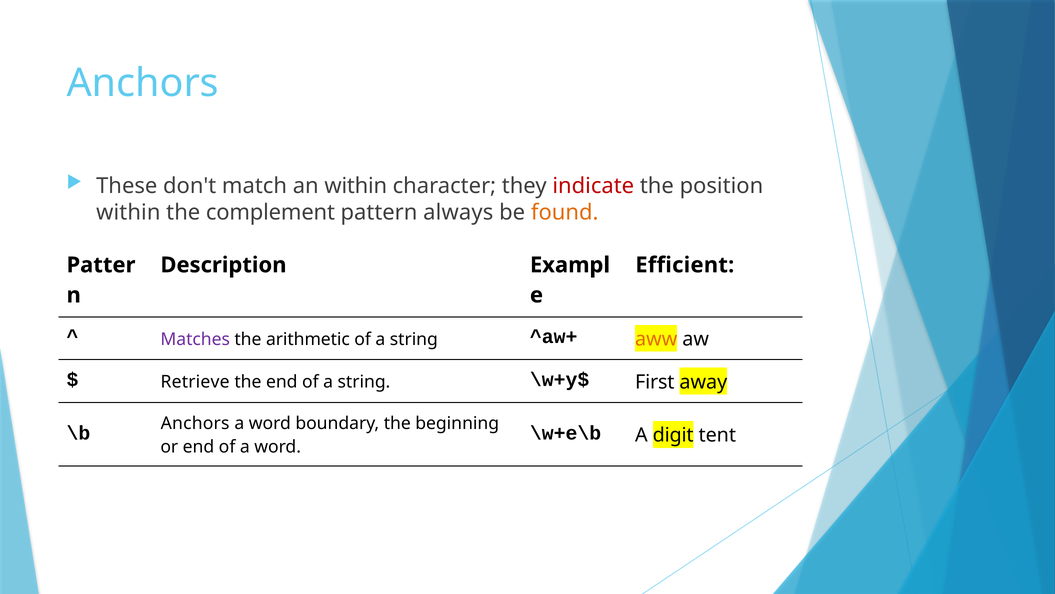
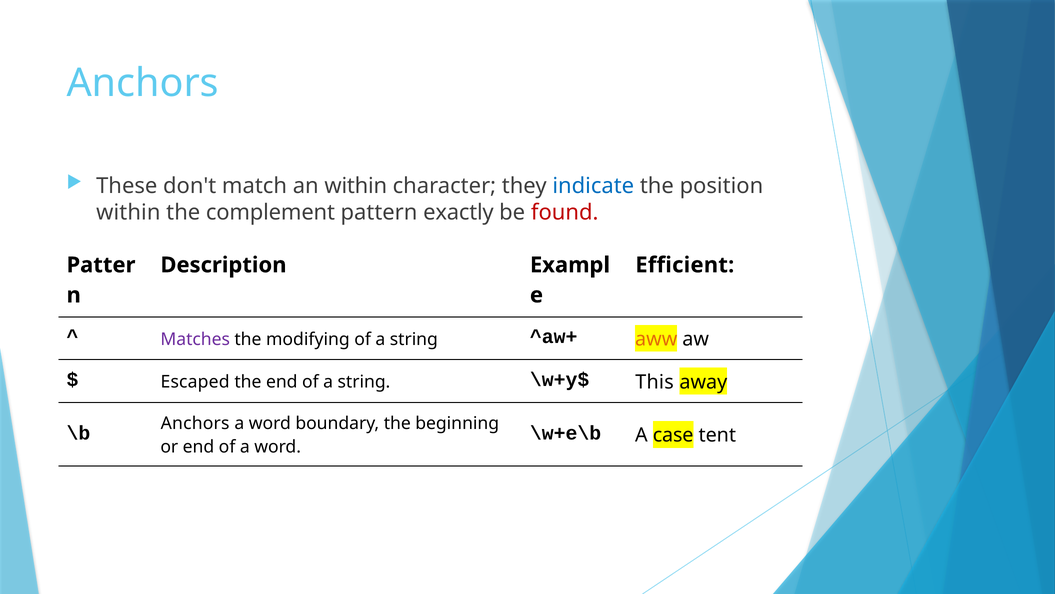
indicate colour: red -> blue (593, 186)
always: always -> exactly (458, 212)
found colour: orange -> red (565, 212)
arithmetic: arithmetic -> modifying (308, 339)
Retrieve: Retrieve -> Escaped (195, 382)
First: First -> This (655, 382)
digit: digit -> case (673, 435)
